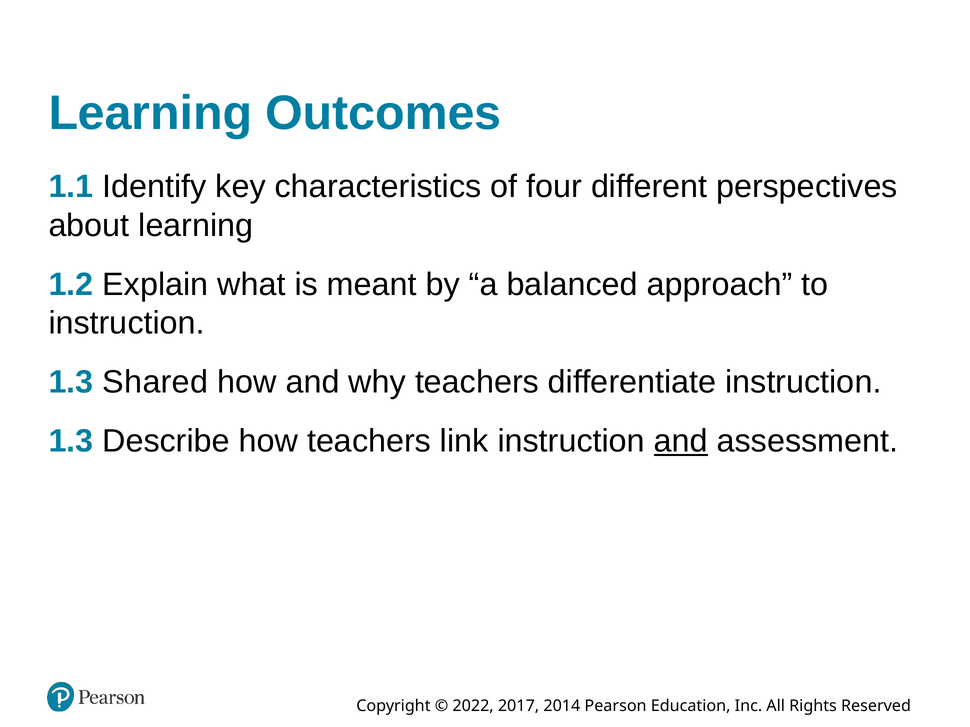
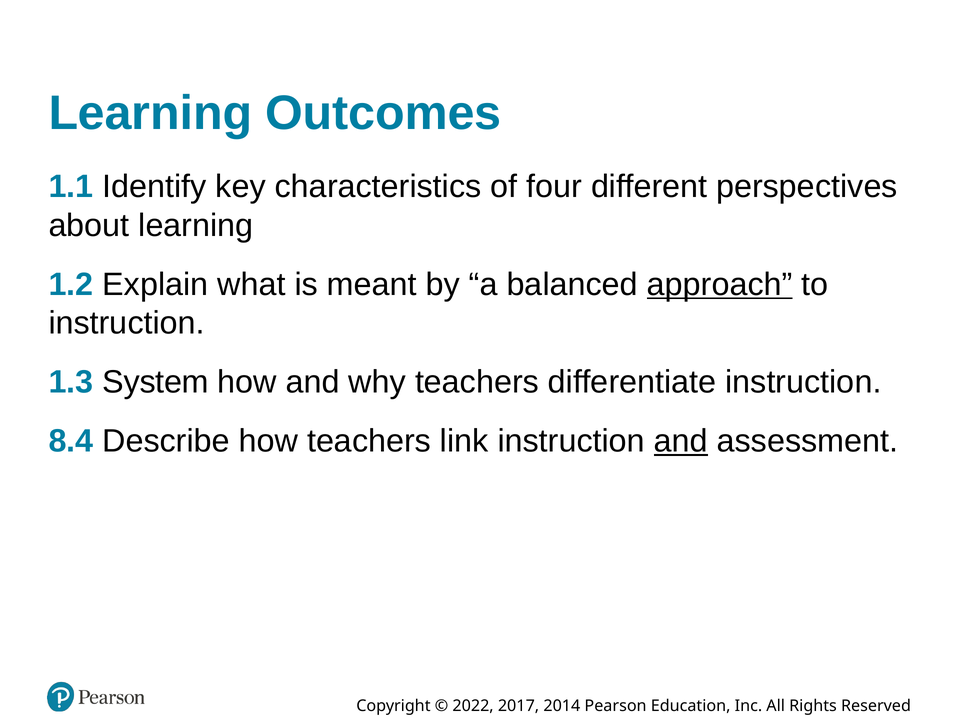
approach underline: none -> present (720, 285)
Shared: Shared -> System (156, 382)
1.3: 1.3 -> 8.4 (71, 441)
